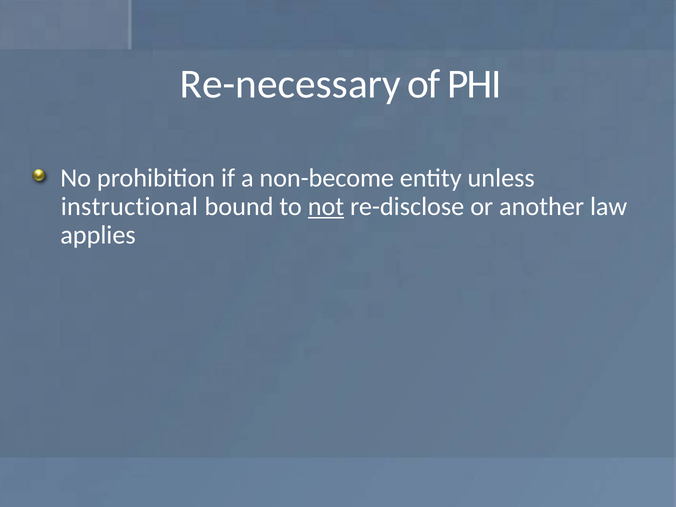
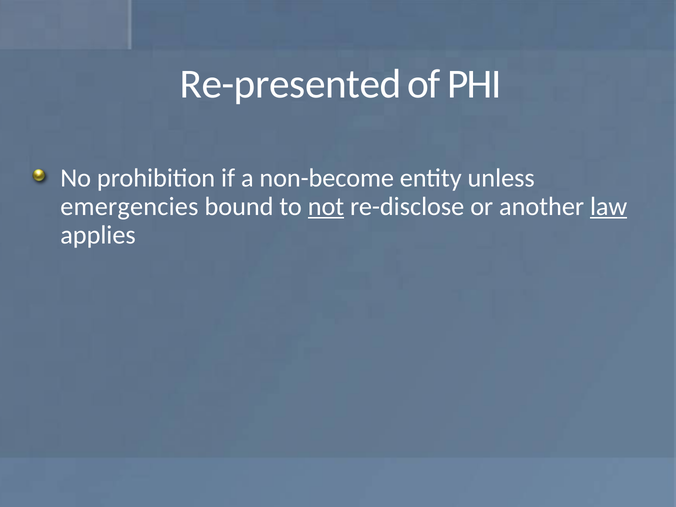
Re-necessary: Re-necessary -> Re-presented (291, 84)
instructional: instructional -> emergencies (129, 207)
law underline: none -> present (609, 207)
